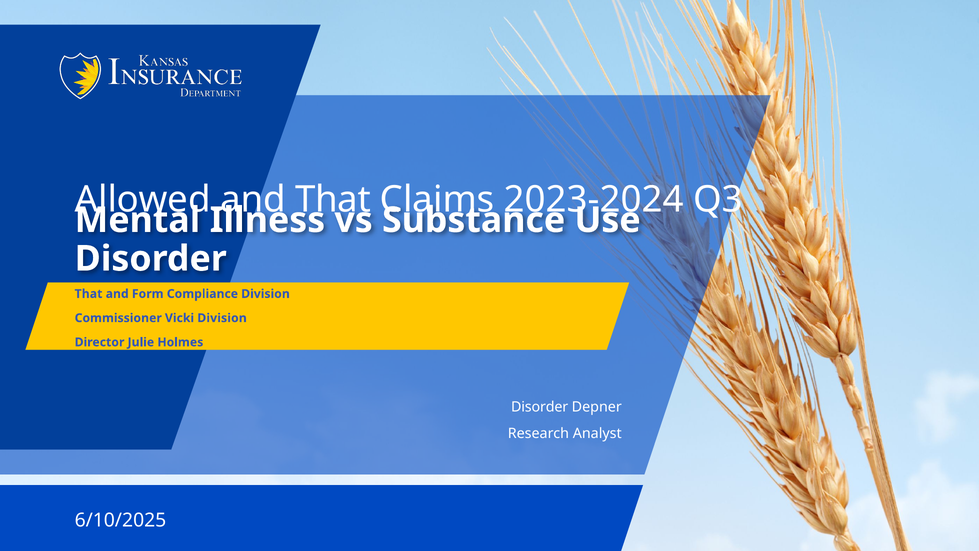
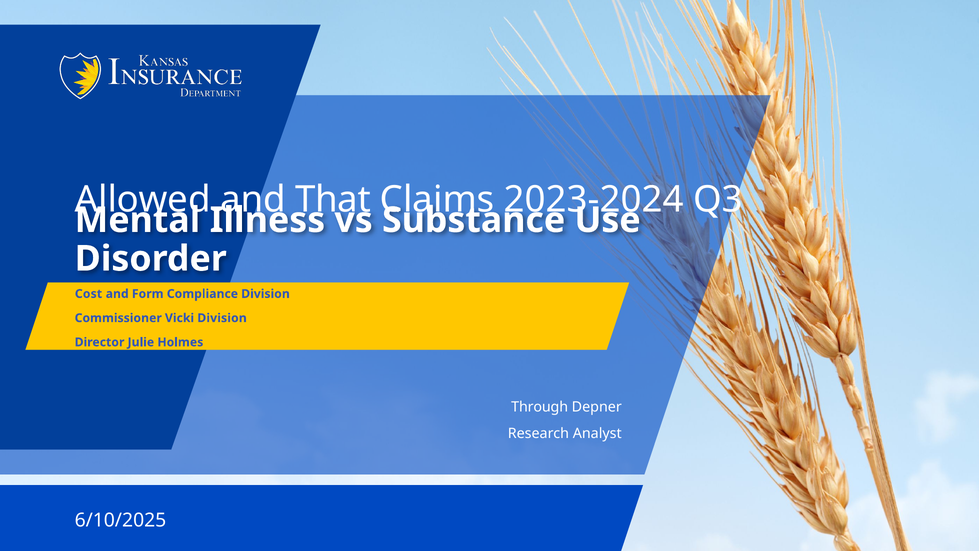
That: That -> Cost (88, 294)
Disorder: Disorder -> Through (540, 407)
